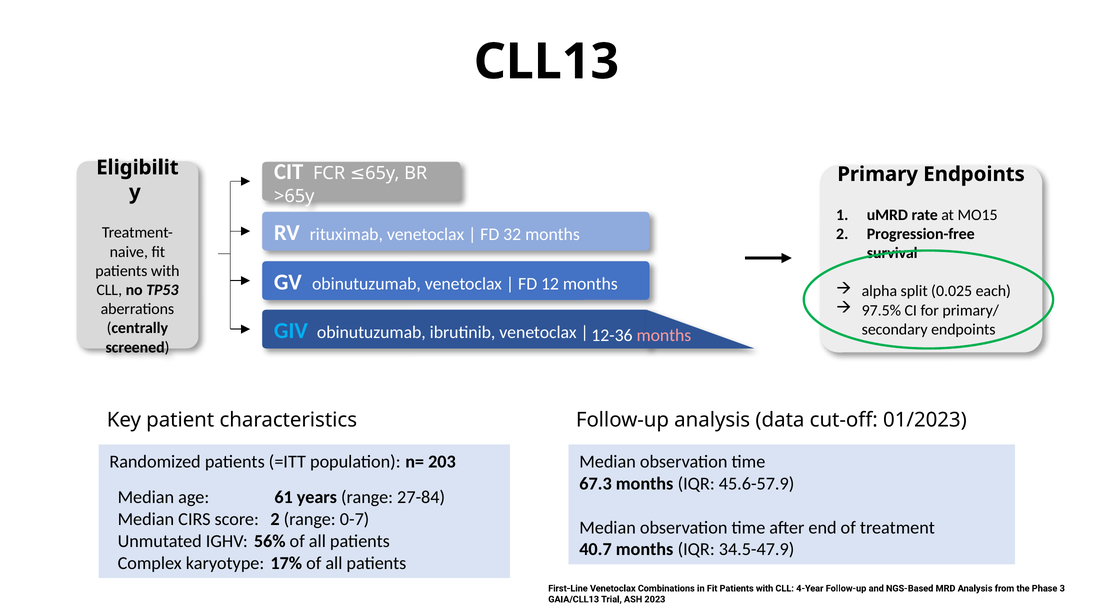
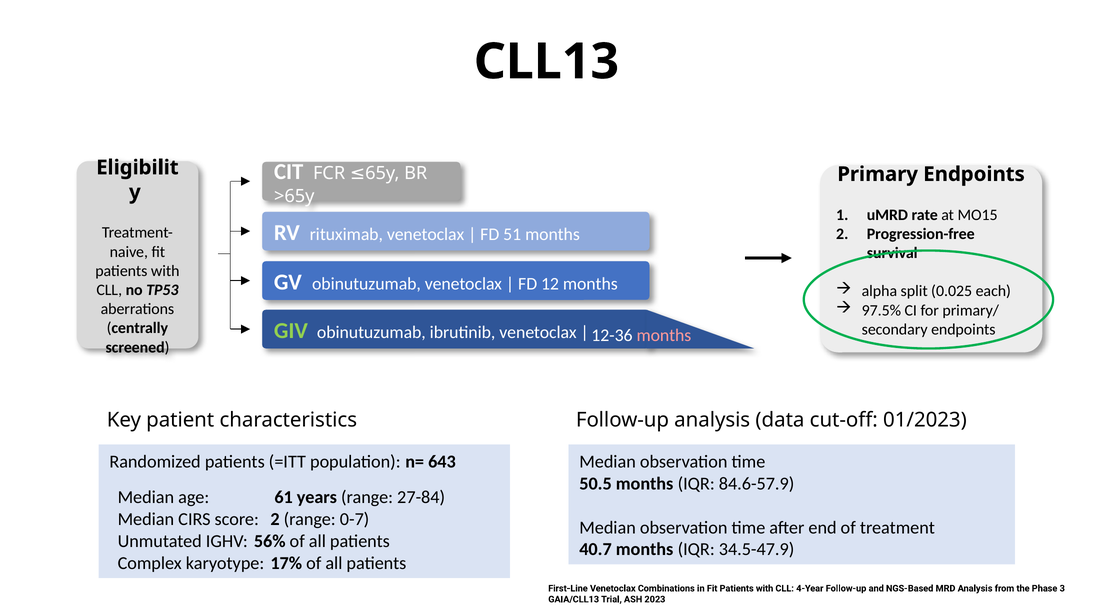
32: 32 -> 51 (512, 235)
GIV colour: light blue -> light green (291, 331)
203: 203 -> 643 (442, 462)
67.3: 67.3 -> 50.5 (596, 484)
45.6-57.9: 45.6-57.9 -> 84.6-57.9 (757, 484)
